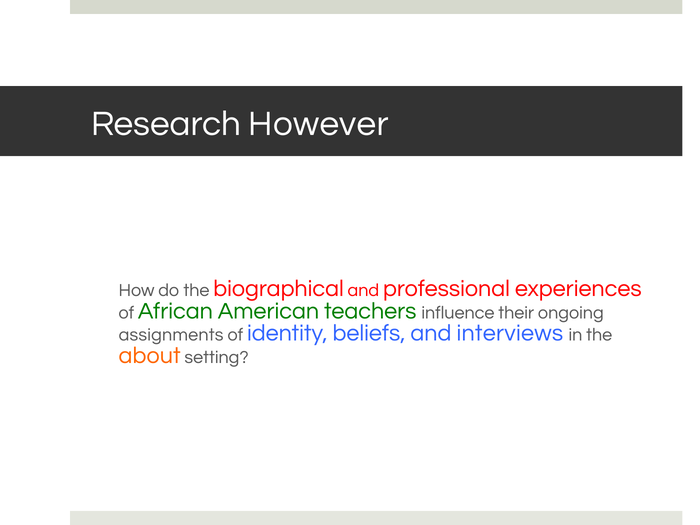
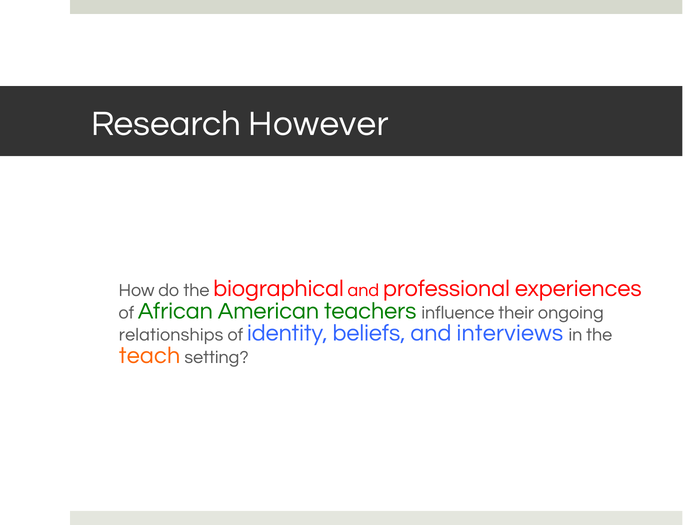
assignments: assignments -> relationships (171, 335)
about: about -> teach (150, 356)
